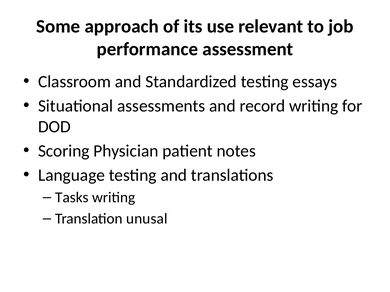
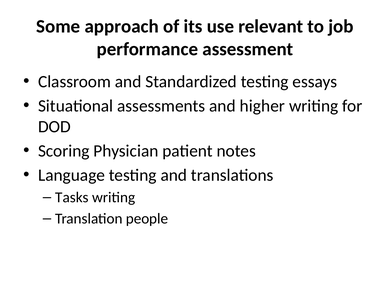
record: record -> higher (262, 106)
unusal: unusal -> people (147, 219)
